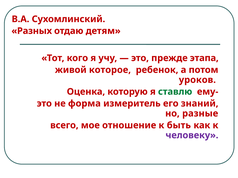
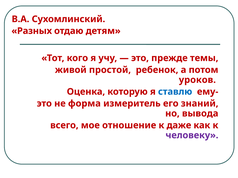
этапа: этапа -> темы (204, 58)
которое: которое -> простой (110, 70)
ставлю colour: green -> blue (175, 92)
разные: разные -> вывода (200, 114)
быть: быть -> даже (179, 126)
